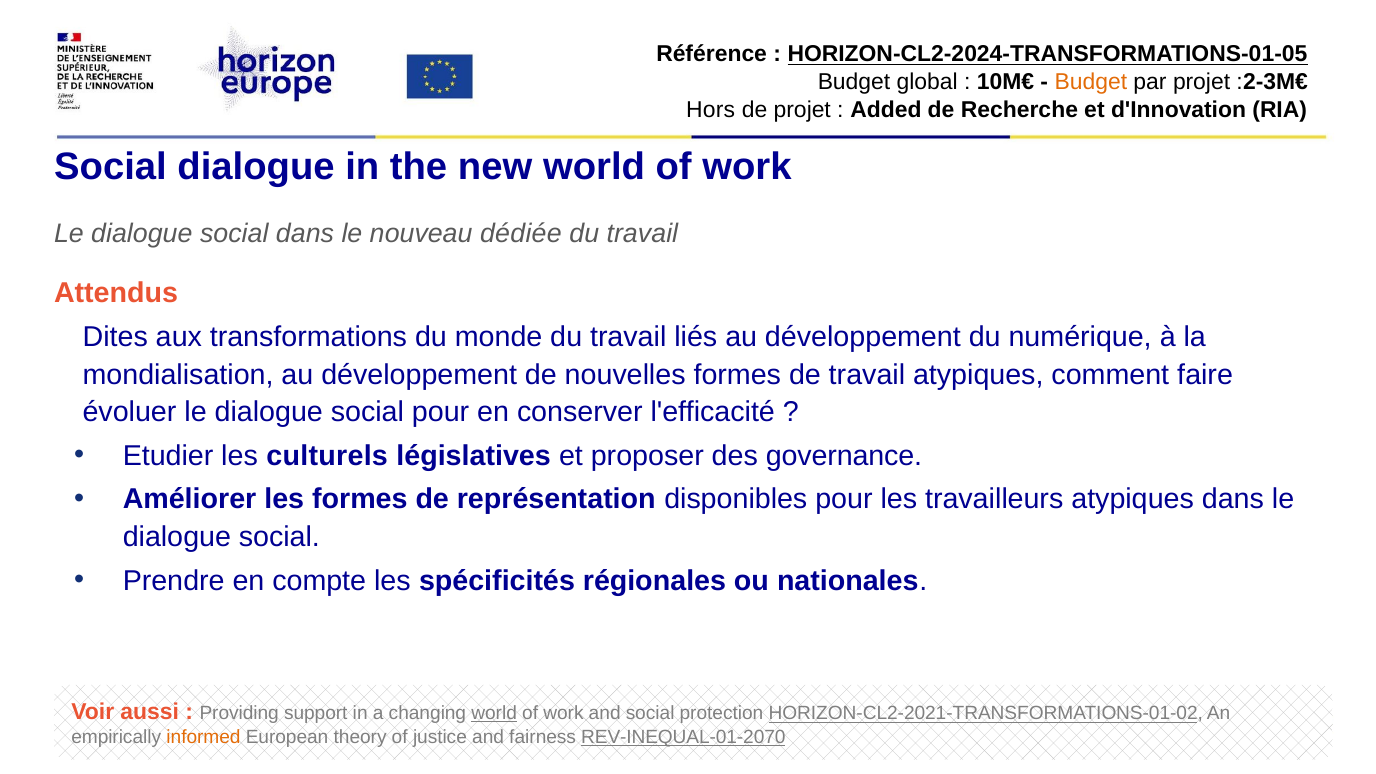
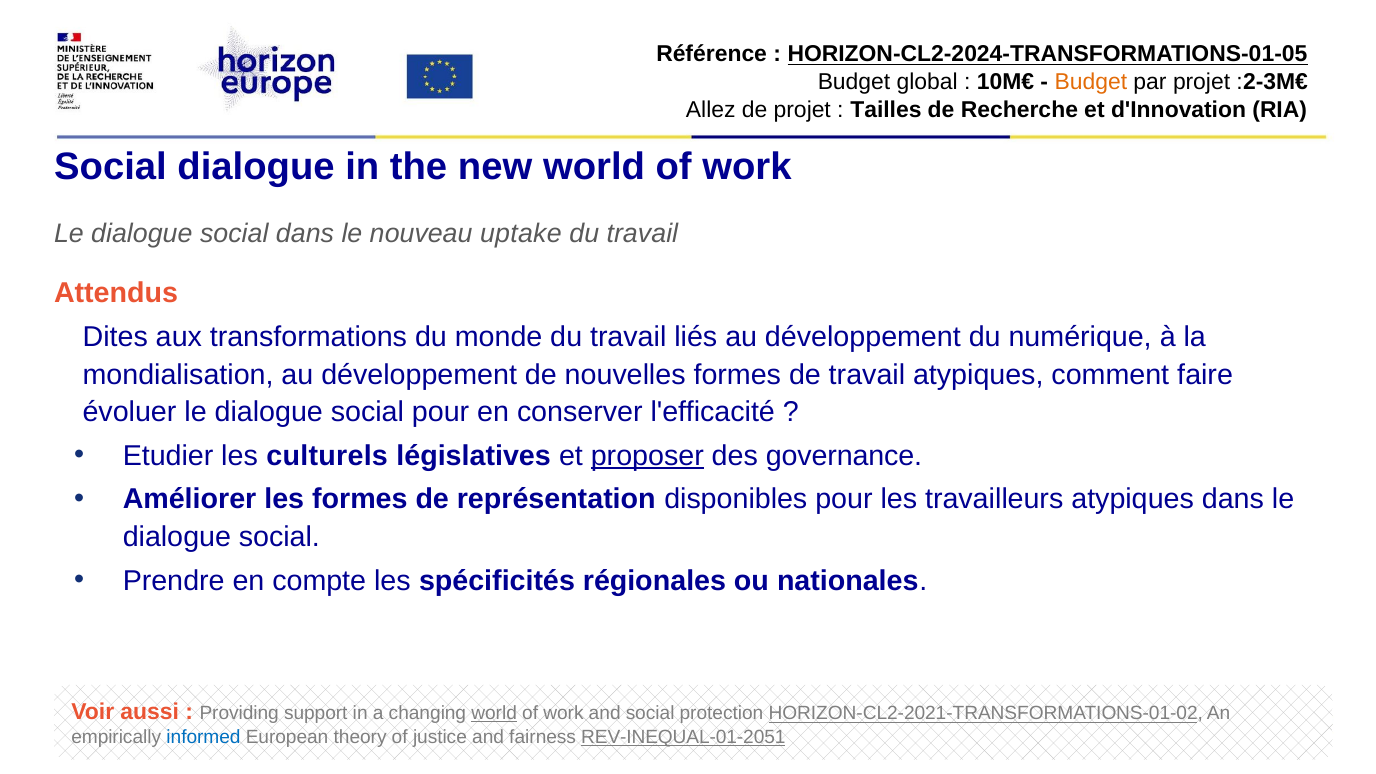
Hors: Hors -> Allez (711, 109)
Added: Added -> Tailles (886, 109)
dédiée: dédiée -> uptake (521, 233)
proposer underline: none -> present (647, 456)
informed colour: orange -> blue (203, 737)
REV-INEQUAL-01-2070: REV-INEQUAL-01-2070 -> REV-INEQUAL-01-2051 (683, 737)
